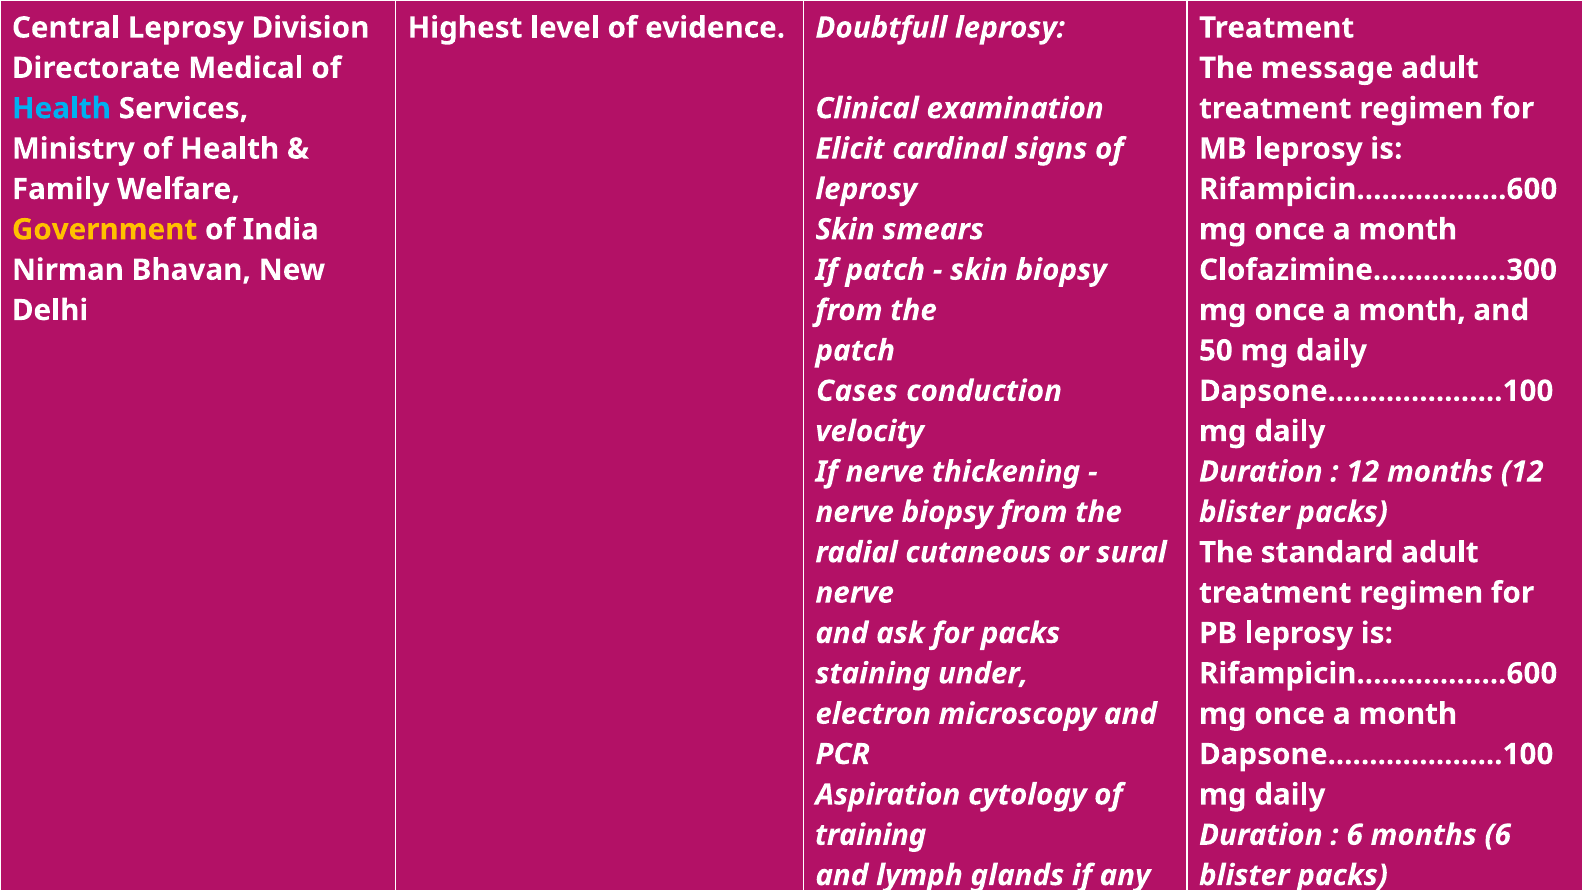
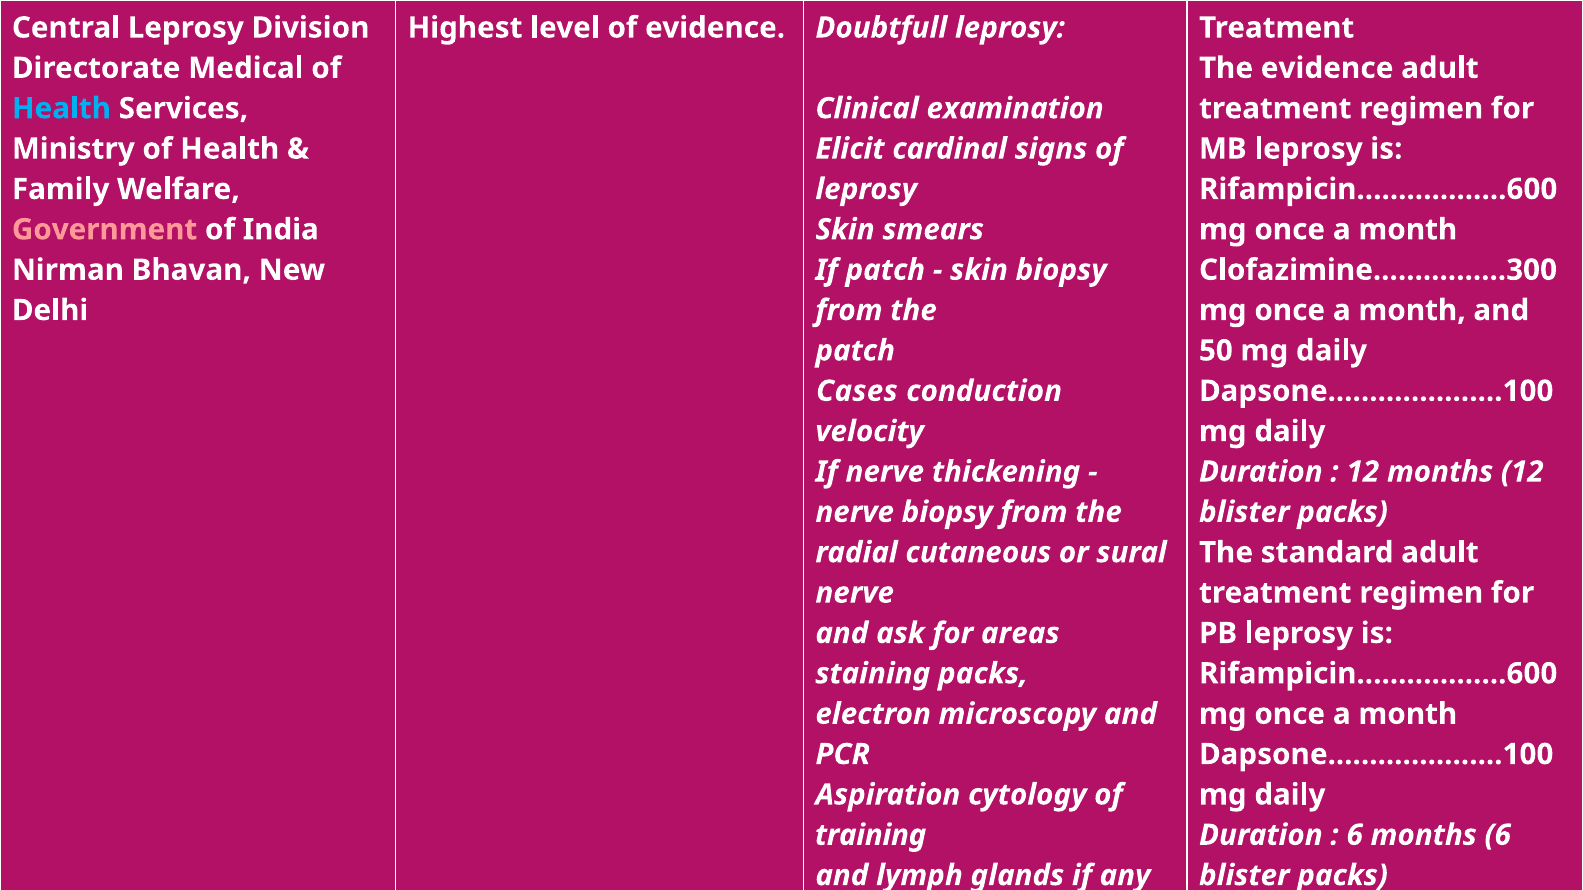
The message: message -> evidence (1327, 68)
Government colour: yellow -> pink (105, 230)
for packs: packs -> areas (1020, 634)
staining under: under -> packs (983, 674)
